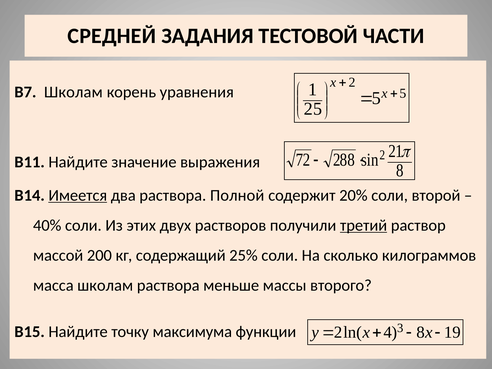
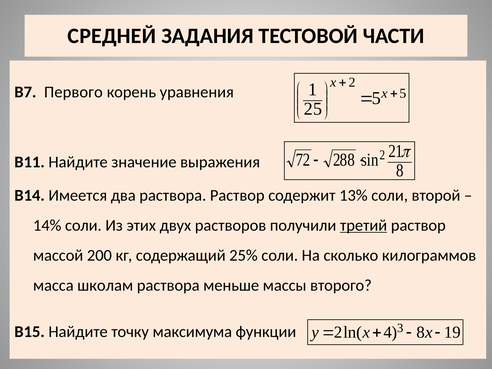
В7 Школам: Школам -> Первого (73, 92)
Имеется underline: present -> none (78, 195)
раствора Полной: Полной -> Раствор (237, 195)
20%: 20% -> 13% (353, 195)
40%: 40% -> 14% (47, 225)
